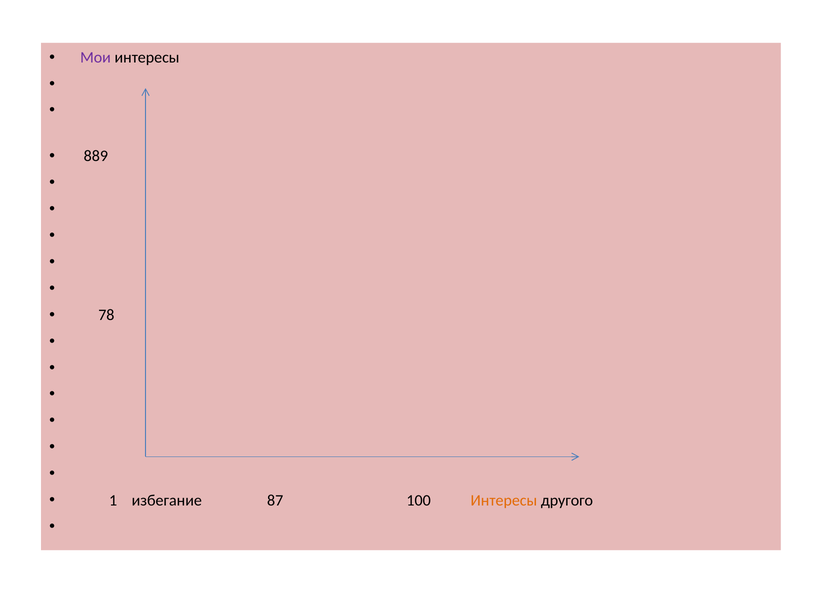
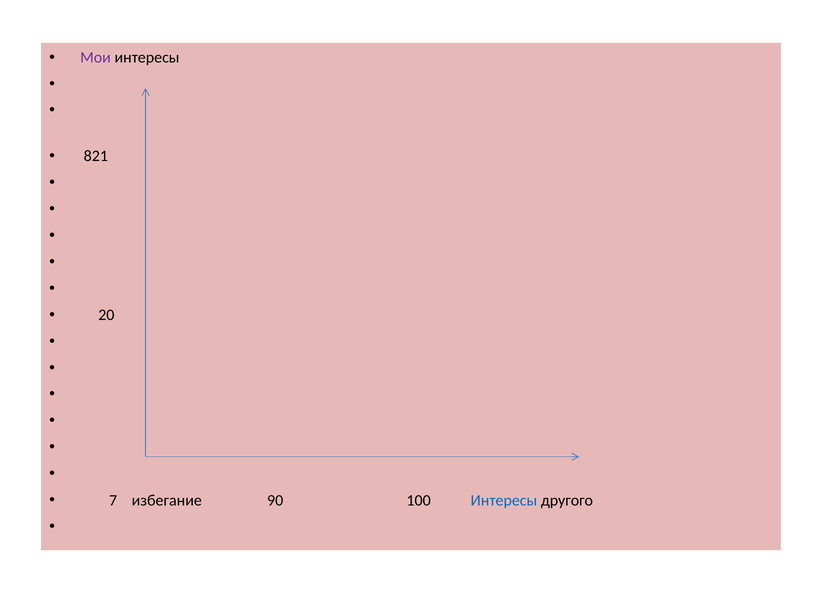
889: 889 -> 821 (96, 156)
78: 78 -> 20 (106, 315)
1: 1 -> 7 (113, 501)
87: 87 -> 90 (275, 501)
Интересы colour: orange -> blue (504, 501)
